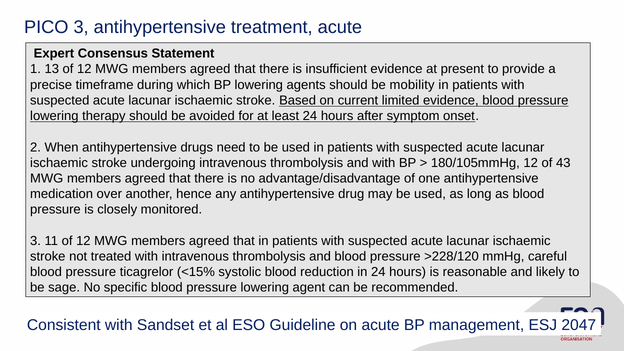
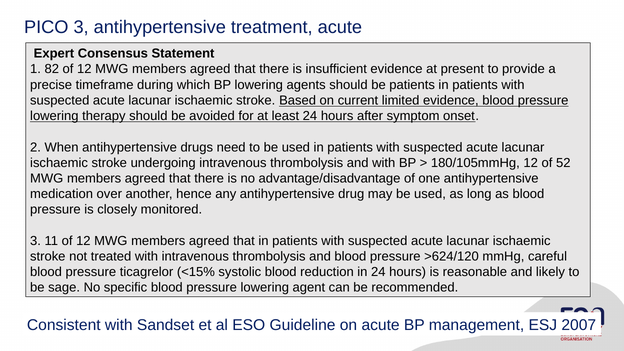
13: 13 -> 82 (52, 69)
be mobility: mobility -> patients (412, 85)
43: 43 -> 52 (563, 163)
>228/120: >228/120 -> >624/120 (452, 256)
2047: 2047 -> 2007 (579, 325)
